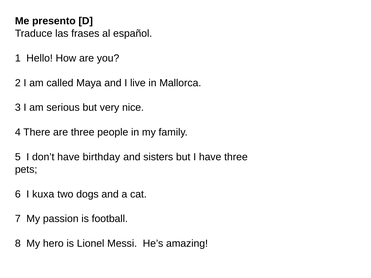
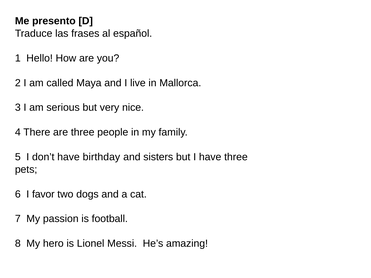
kuxa: kuxa -> favor (43, 194)
